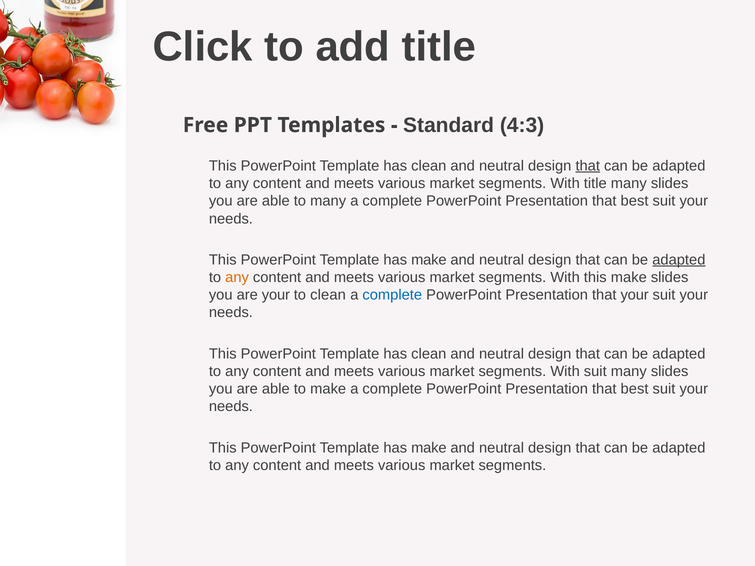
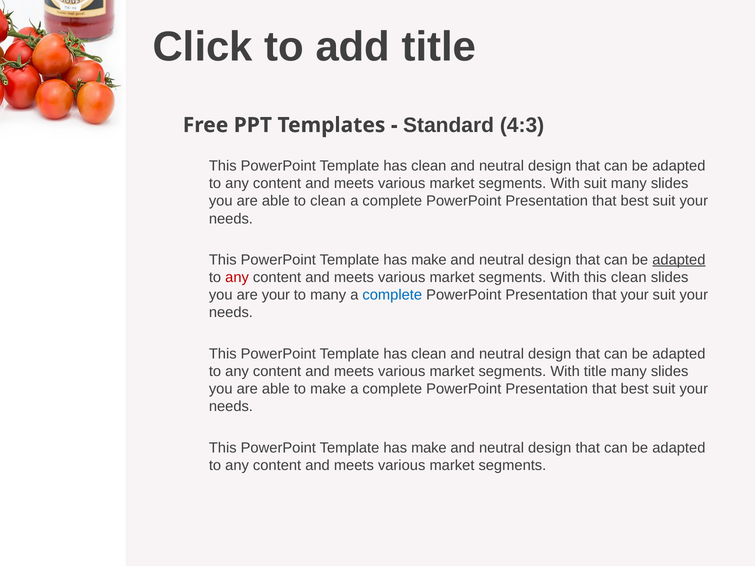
that underline: present -> none (588, 166)
With title: title -> suit (595, 184)
to many: many -> clean (328, 201)
any colour: orange -> red (237, 278)
this make: make -> clean (629, 278)
to clean: clean -> many (328, 295)
With suit: suit -> title (595, 372)
